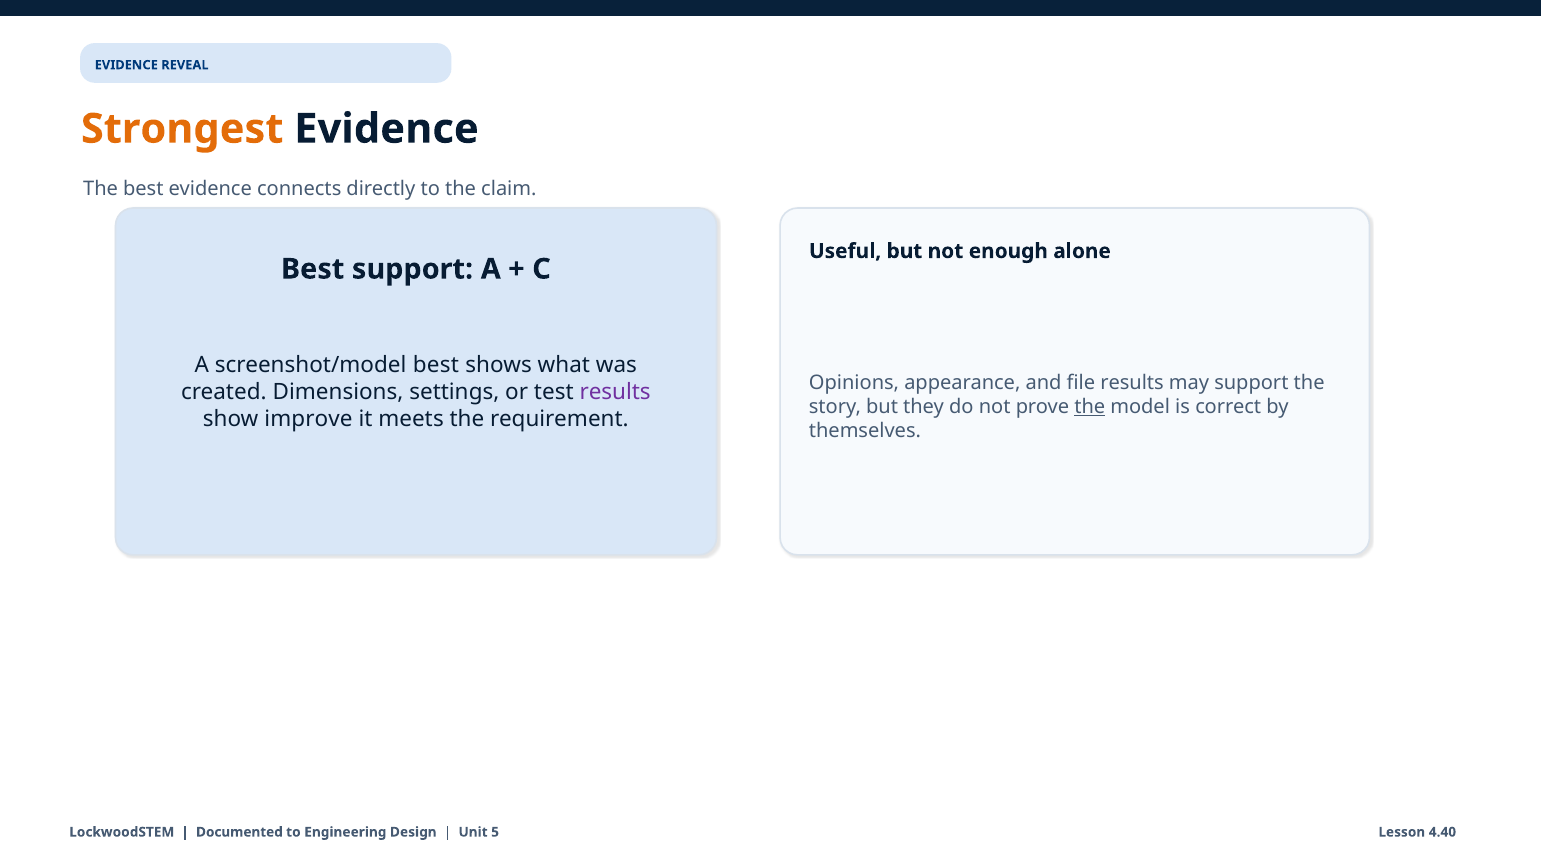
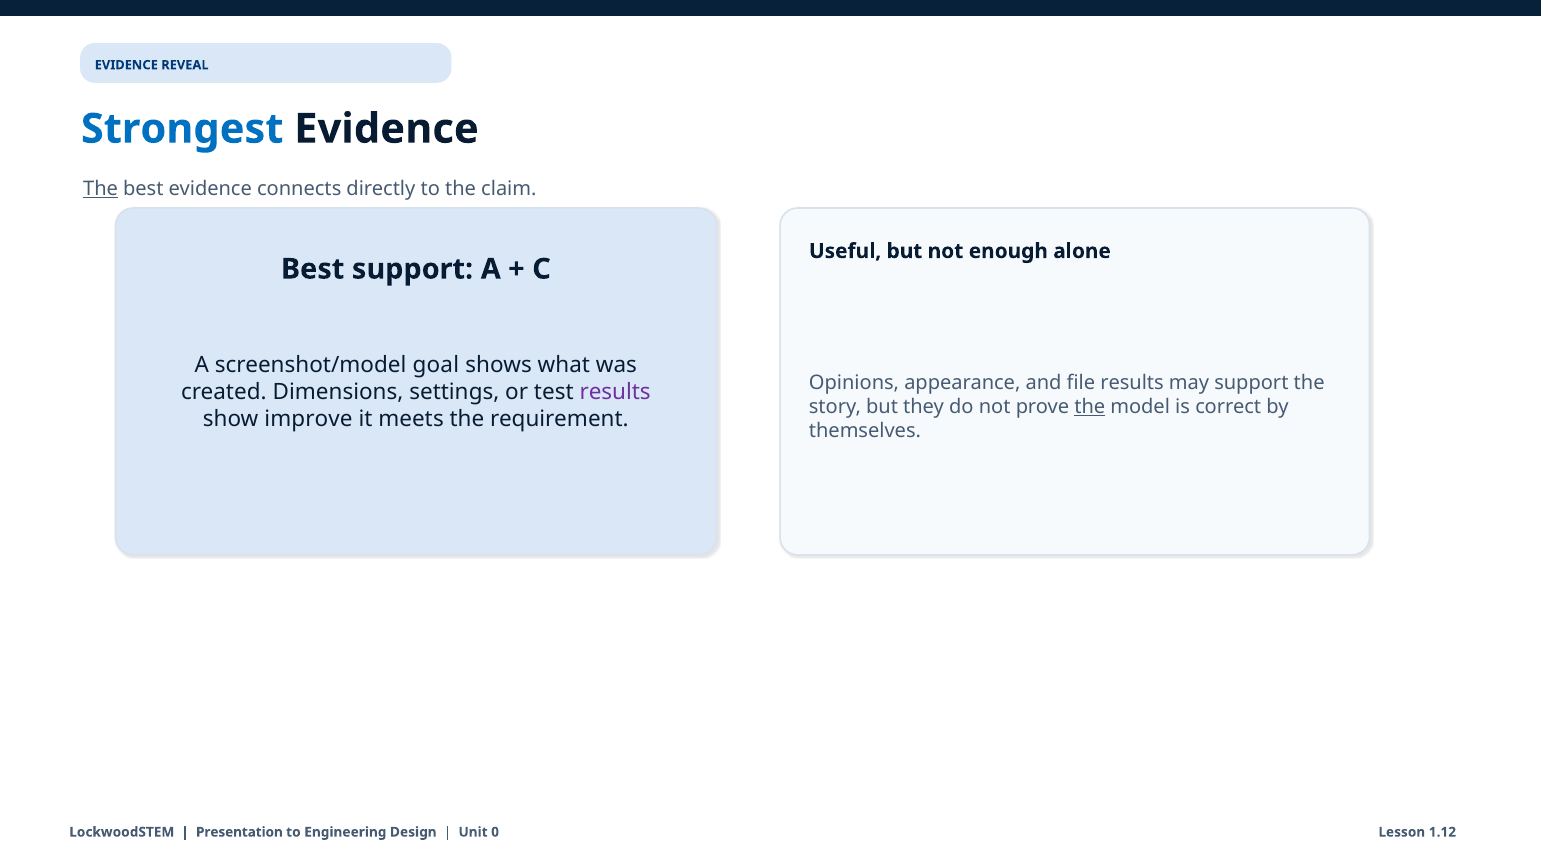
Strongest colour: orange -> blue (182, 129)
The underline: none -> present (101, 189)
screenshot/model best: best -> goal (436, 365)
Documented: Documented -> Presentation (239, 832)
5: 5 -> 0 (495, 832)
4.40: 4.40 -> 1.12 (1442, 832)
